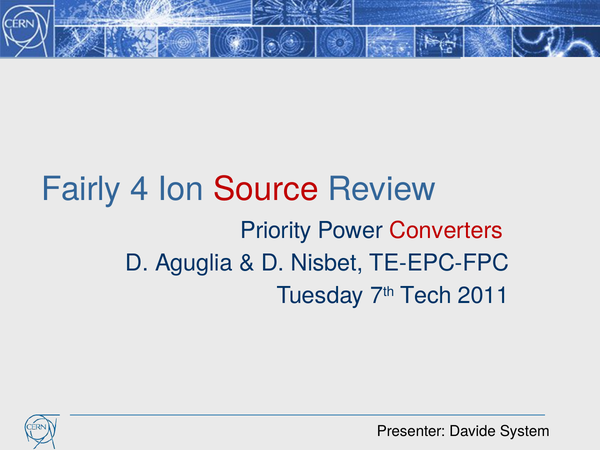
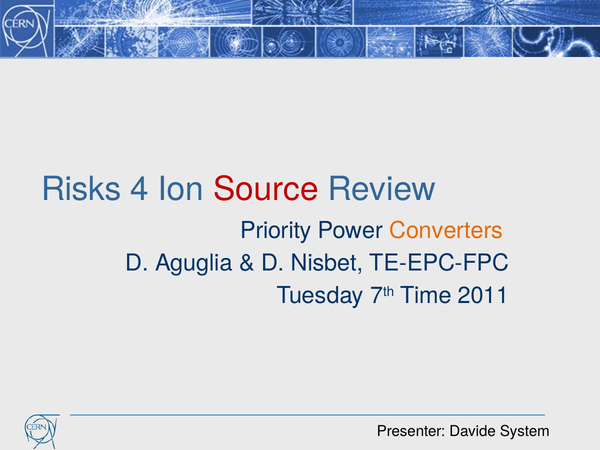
Fairly: Fairly -> Risks (81, 189)
Converters colour: red -> orange (446, 230)
Tech: Tech -> Time (426, 296)
